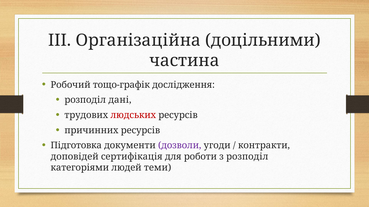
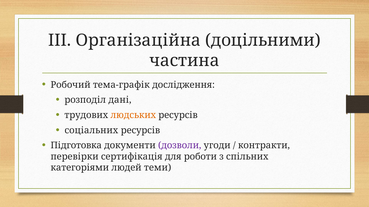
тощо-графік: тощо-графік -> тема-графік (121, 85)
людських colour: red -> orange (133, 115)
причинних: причинних -> соціальних (91, 131)
доповідей: доповідей -> перевірки (75, 157)
з розподіл: розподіл -> спільних (247, 157)
